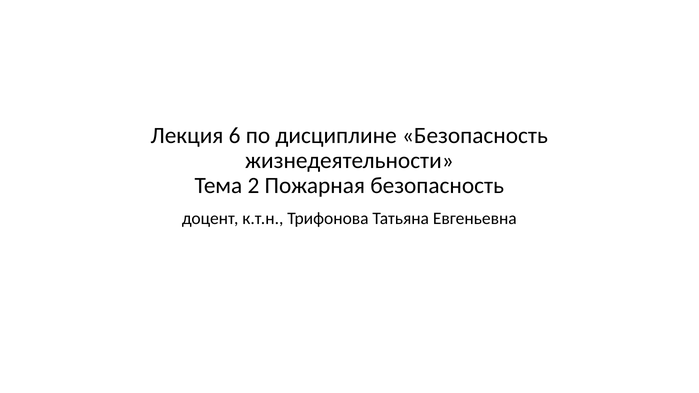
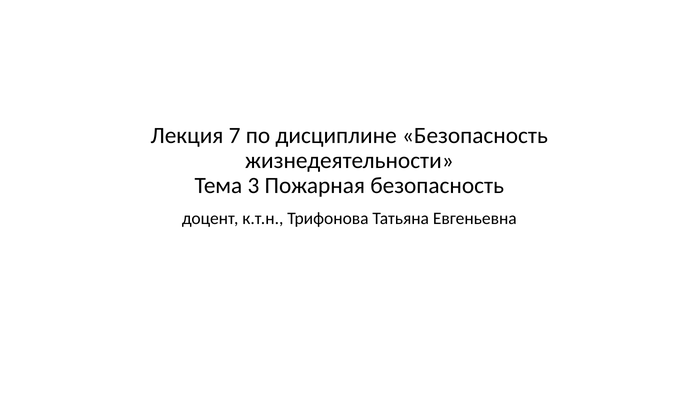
6: 6 -> 7 (235, 136)
2: 2 -> 3 (253, 186)
